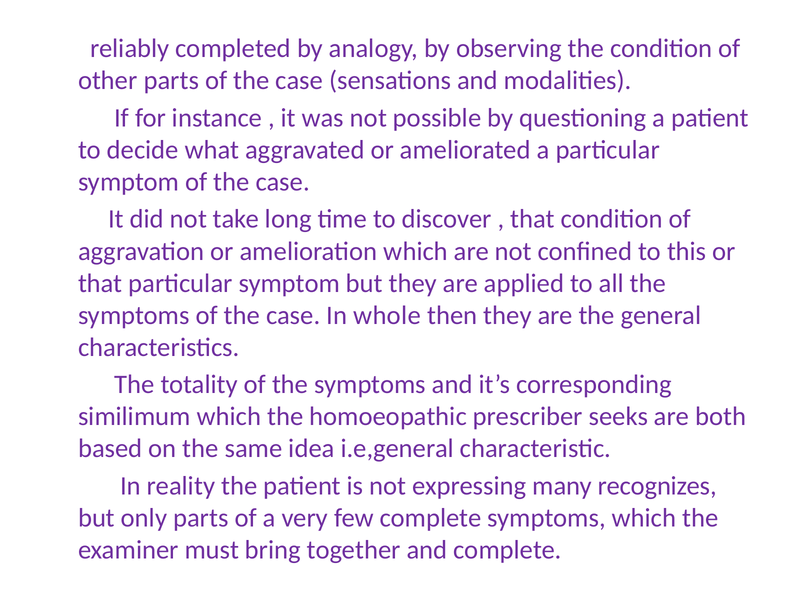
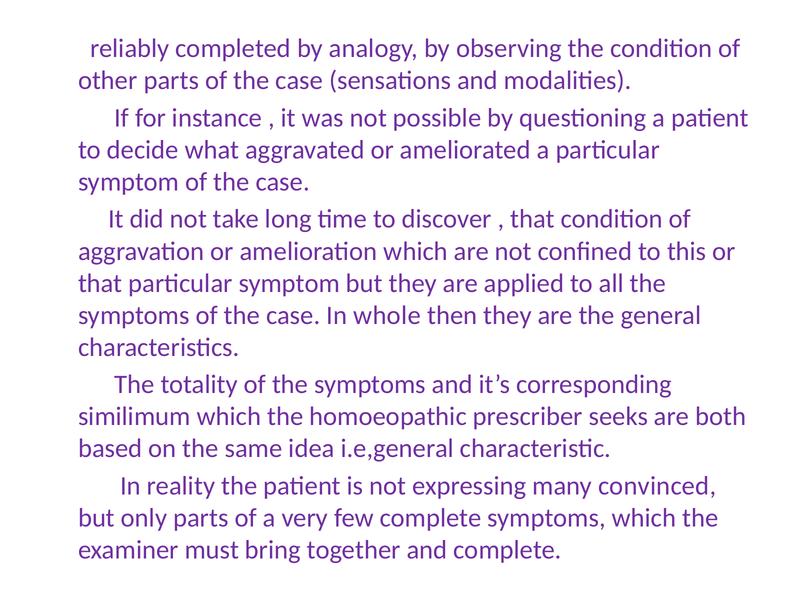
recognizes: recognizes -> convinced (657, 486)
